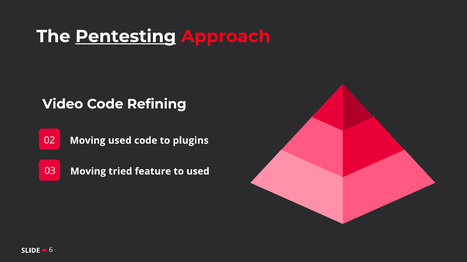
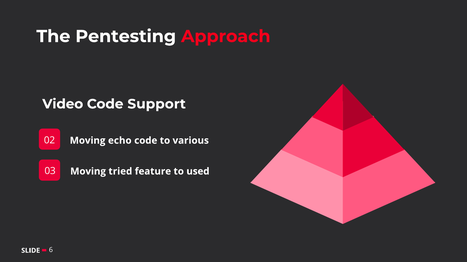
Pentesting underline: present -> none (126, 36)
Refining: Refining -> Support (157, 104)
Moving used: used -> echo (120, 141)
plugins: plugins -> various (191, 141)
